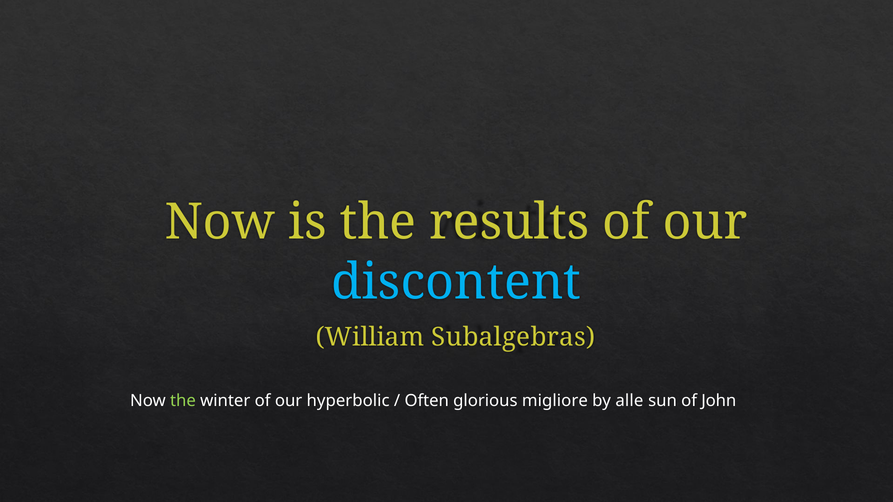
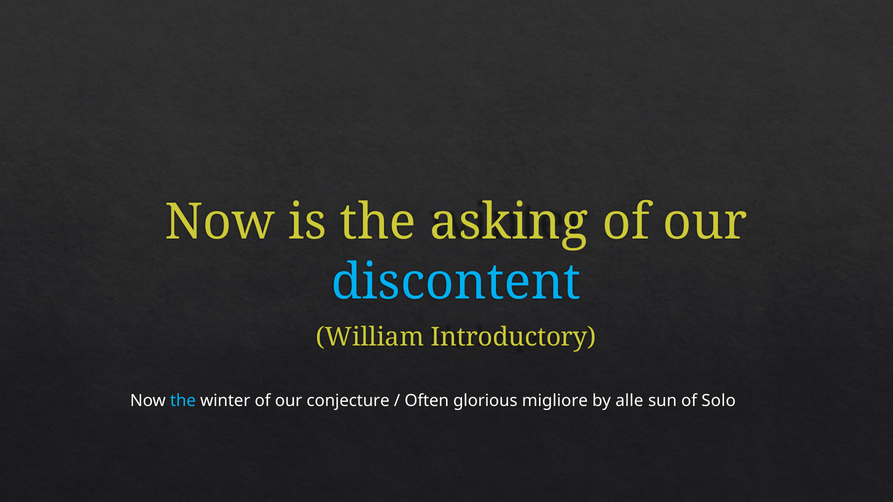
results: results -> asking (509, 222)
Subalgebras: Subalgebras -> Introductory (514, 337)
the colour: light green -> light blue (183, 401)
hyperbolic: hyperbolic -> conjecture (348, 401)
John: John -> Solo (719, 401)
